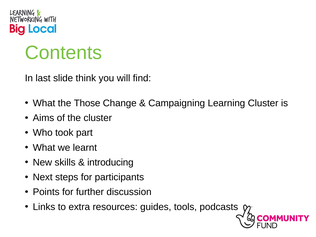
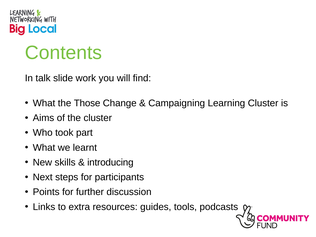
last: last -> talk (43, 78)
think: think -> work (86, 78)
